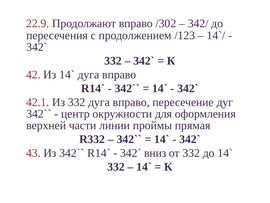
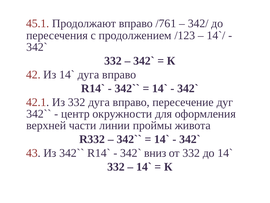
22.9: 22.9 -> 45.1 (38, 23)
/302: /302 -> /761 (166, 23)
прямая: прямая -> живота (193, 125)
